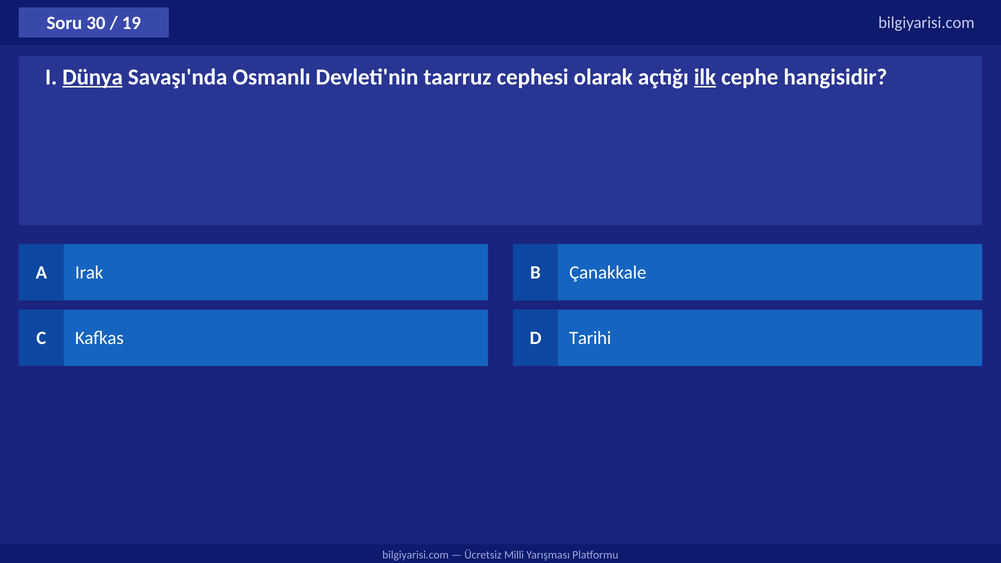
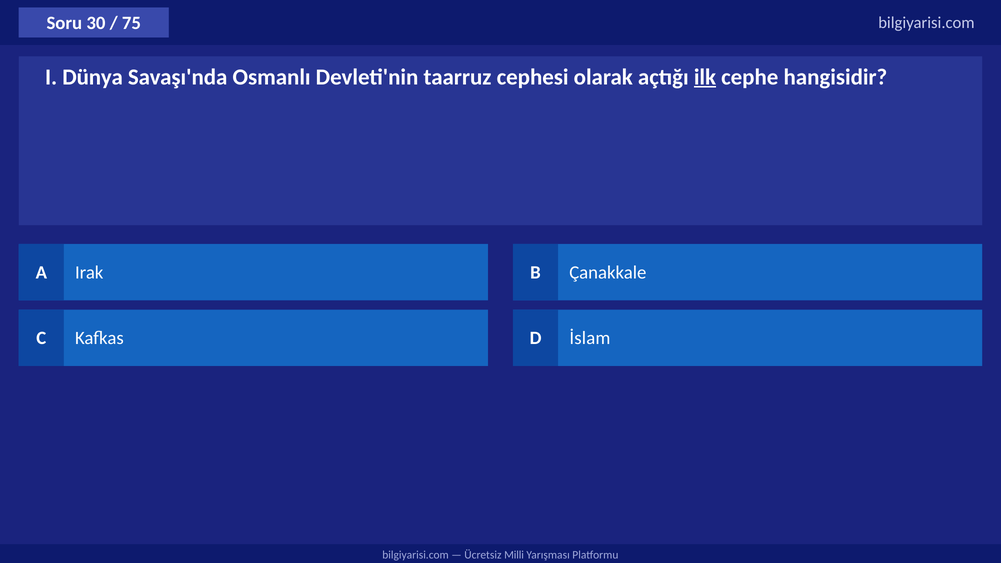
19: 19 -> 75 (131, 23)
Dünya underline: present -> none (93, 77)
Tarihi: Tarihi -> İslam (590, 338)
